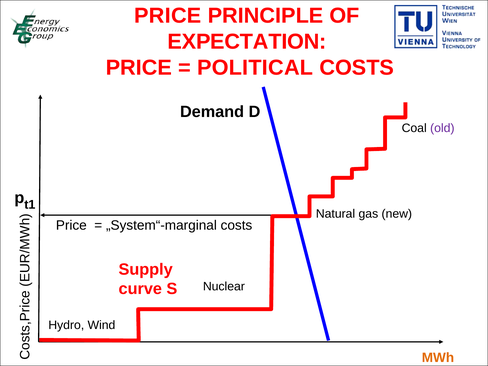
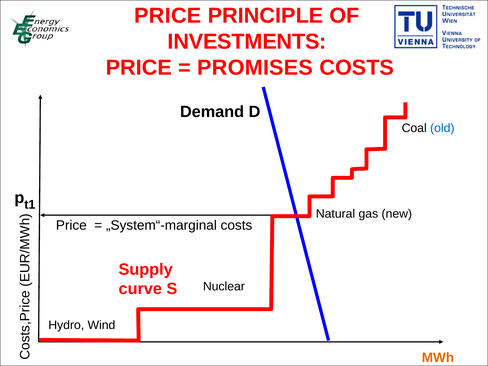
EXPECTATION: EXPECTATION -> INVESTMENTS (247, 42)
POLITICAL: POLITICAL -> PROMISES (255, 68)
old colour: purple -> blue (442, 128)
